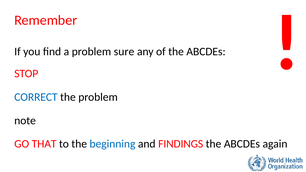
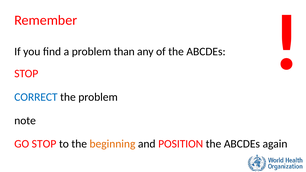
sure: sure -> than (124, 52)
GO THAT: THAT -> STOP (44, 144)
beginning colour: blue -> orange (112, 144)
FINDINGS: FINDINGS -> POSITION (181, 144)
